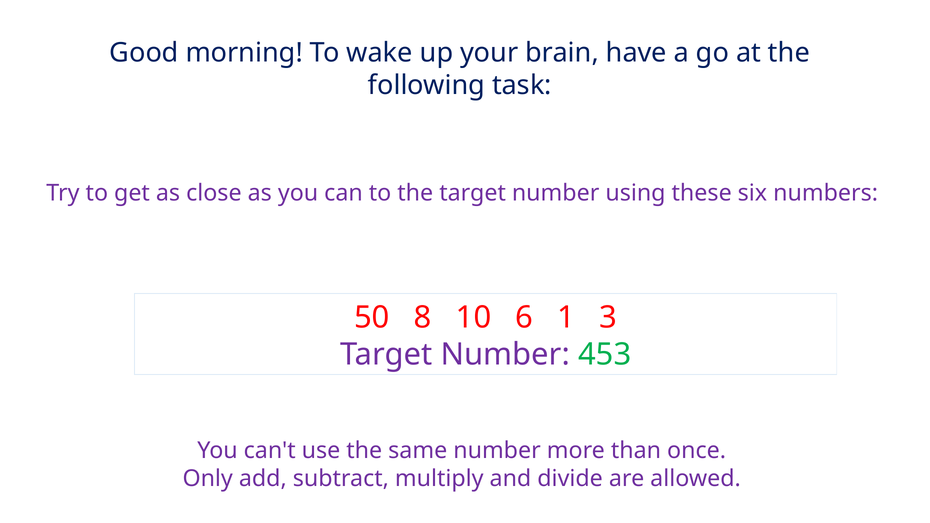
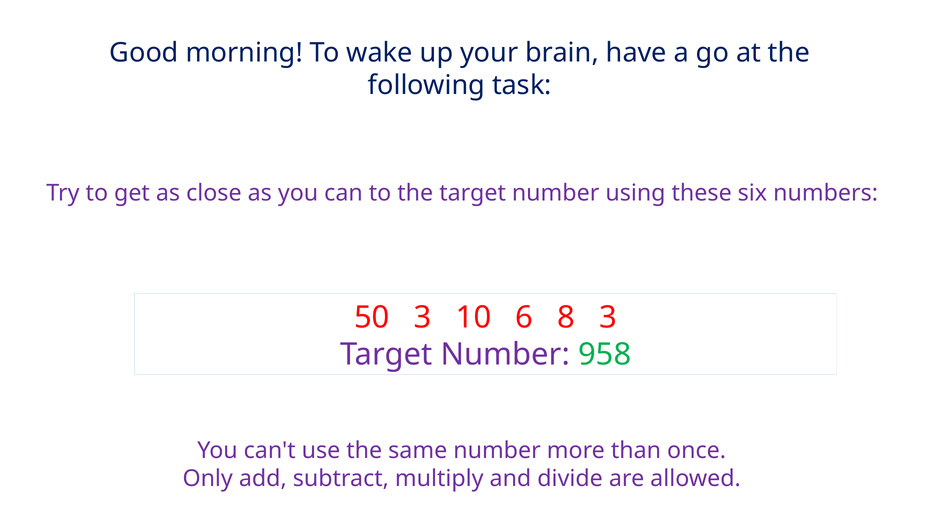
50 8: 8 -> 3 (423, 318)
1: 1 -> 8 (566, 318)
453: 453 -> 958 (605, 355)
